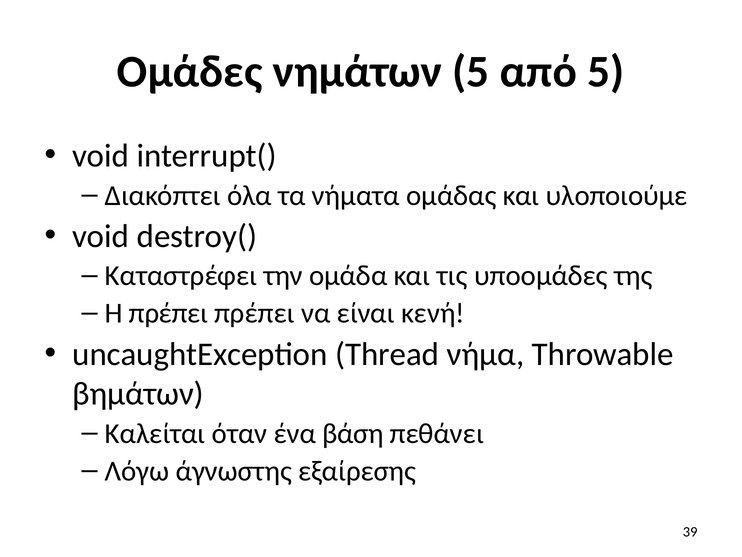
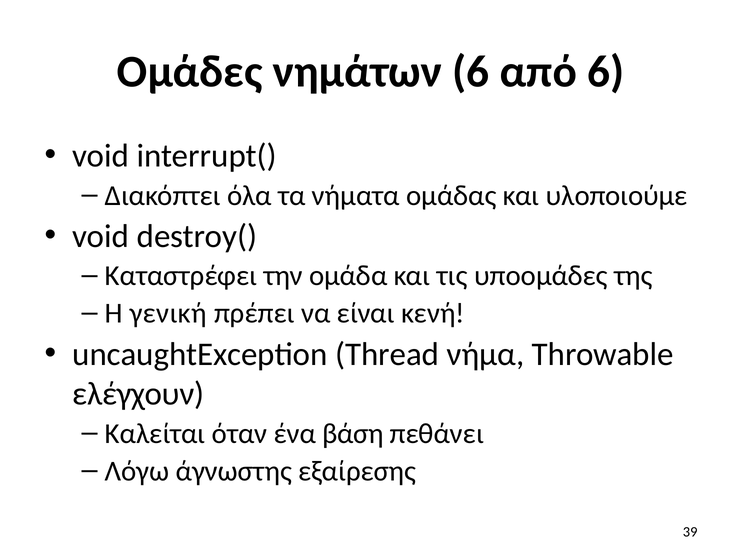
νημάτων 5: 5 -> 6 (471, 72)
από 5: 5 -> 6 (606, 72)
Η πρέπει: πρέπει -> γενική (168, 313)
βημάτων: βημάτων -> ελέγχουν (138, 393)
